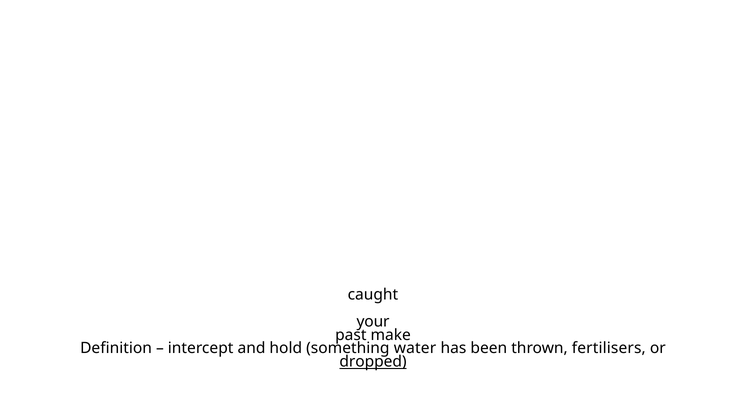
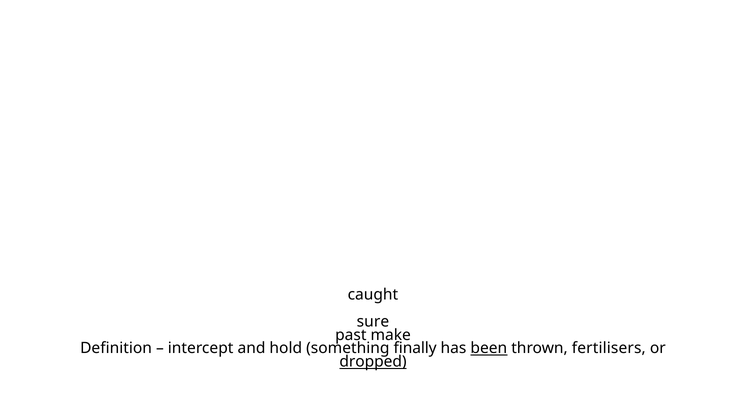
your: your -> sure (373, 321)
water: water -> finally (415, 348)
been underline: none -> present (489, 348)
